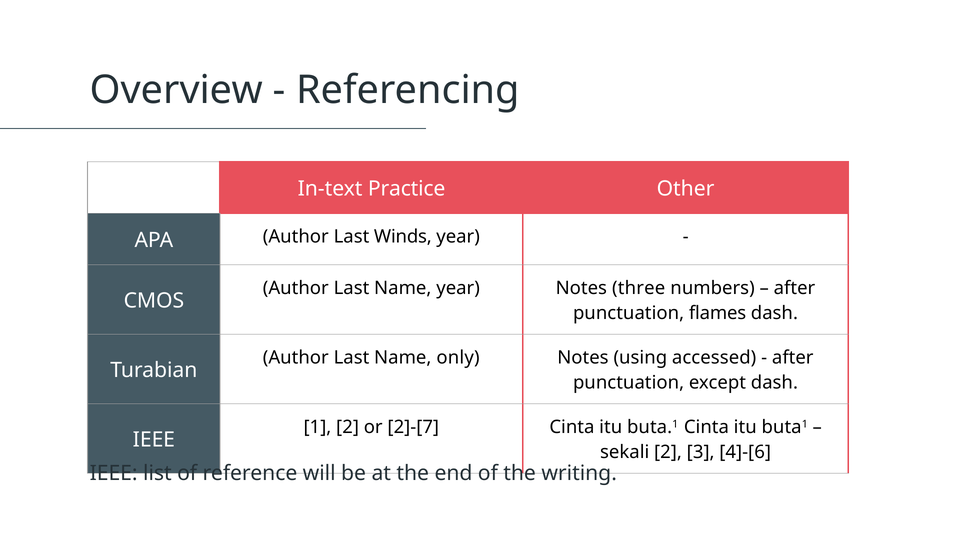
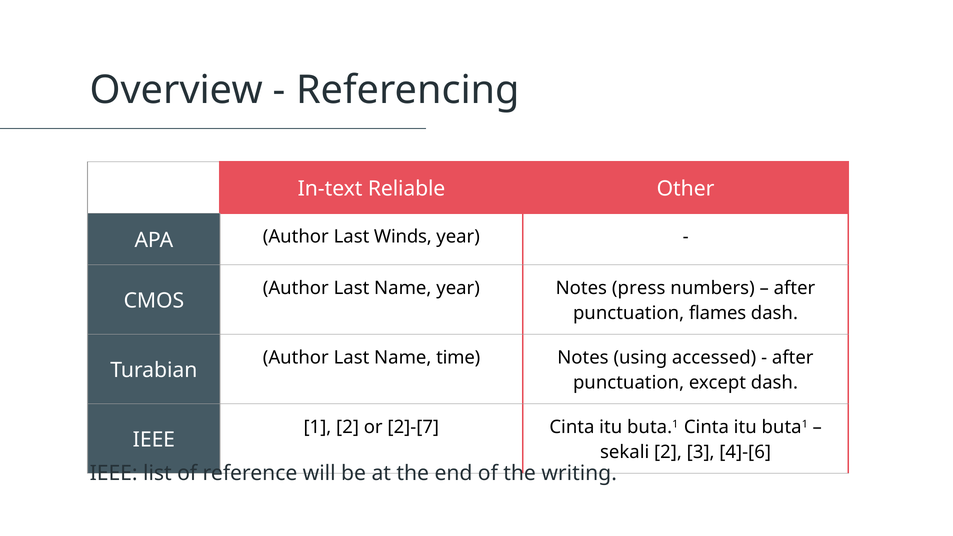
Practice: Practice -> Reliable (407, 189)
three: three -> press (639, 288)
only: only -> time (458, 357)
